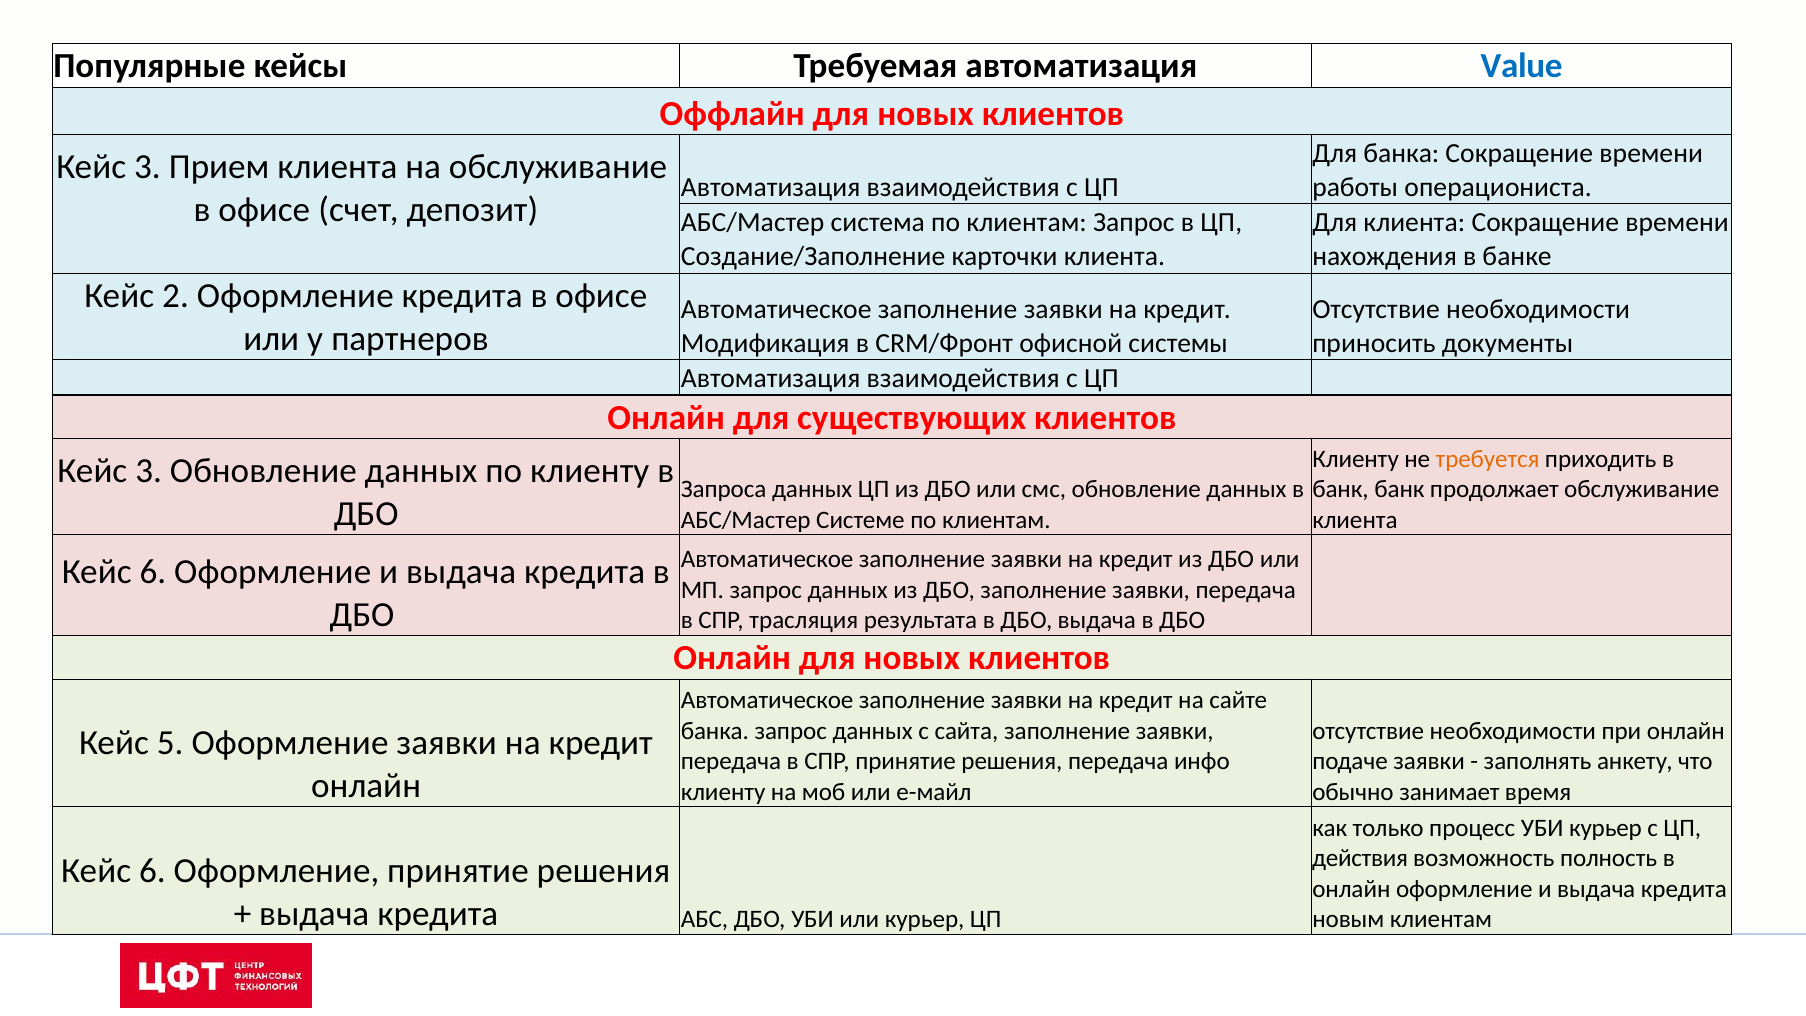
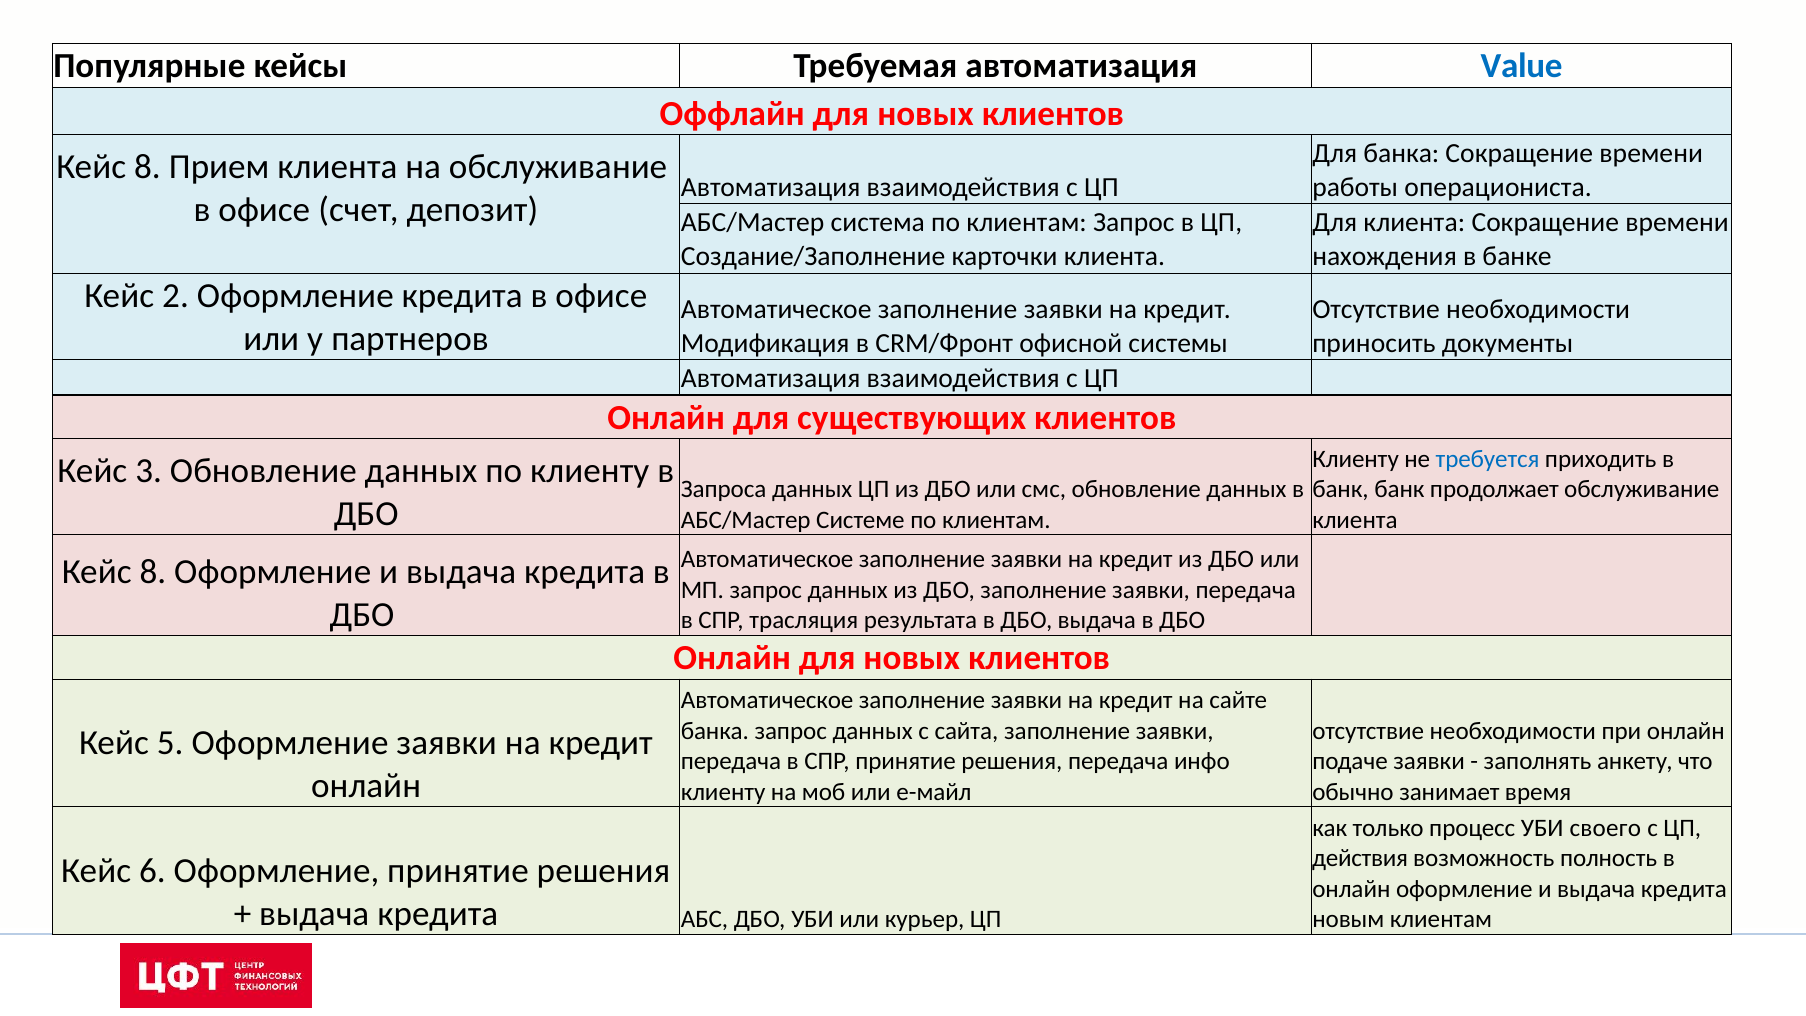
3: 3 -> 8 (148, 167)
требуется colour: orange -> blue (1488, 459)
6: 6 -> 8 (153, 572)
УБИ курьер: курьер -> своего (1605, 828)
